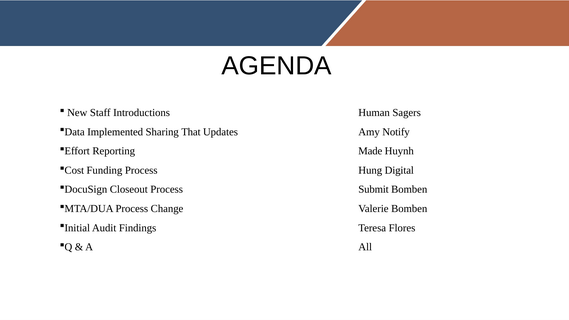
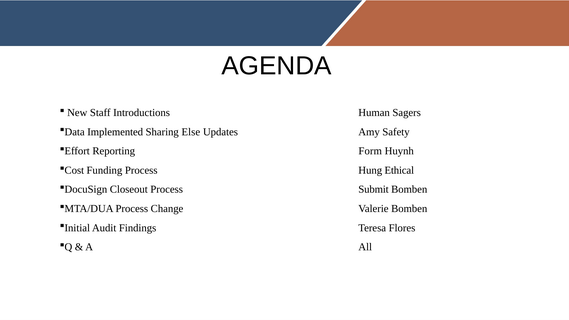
That: That -> Else (191, 132)
Notify: Notify -> Safety (396, 132)
Made: Made -> Form (370, 151)
Digital: Digital -> Ethical (399, 170)
